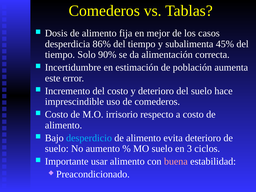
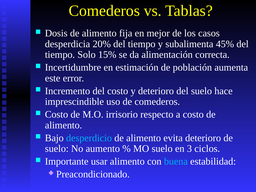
86%: 86% -> 20% (102, 44)
90%: 90% -> 15% (107, 55)
buena colour: pink -> light blue (176, 161)
